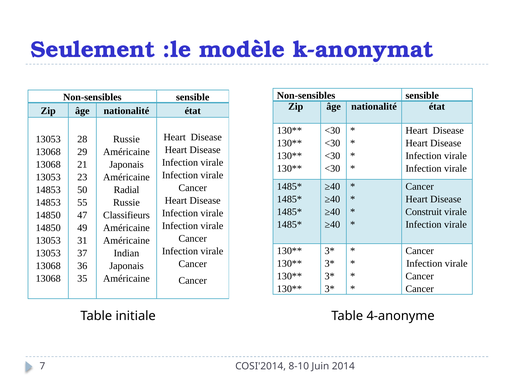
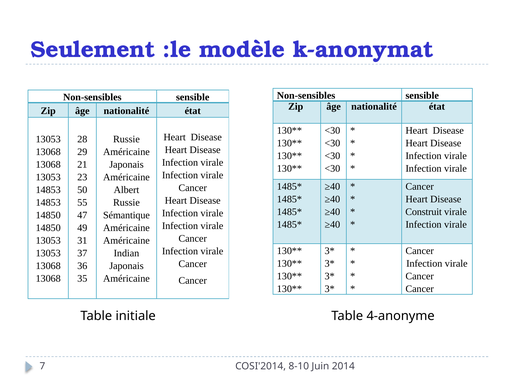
Radial: Radial -> Albert (126, 190)
Classifieurs: Classifieurs -> Sémantique (126, 215)
